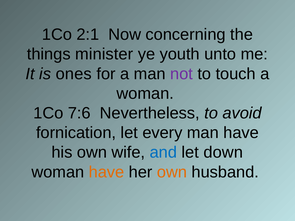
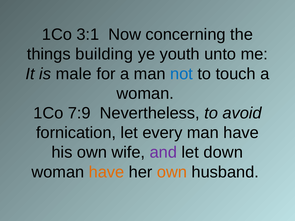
2:1: 2:1 -> 3:1 (88, 35)
minister: minister -> building (104, 54)
ones: ones -> male (74, 74)
not colour: purple -> blue (182, 74)
7:6: 7:6 -> 7:9 (79, 113)
and colour: blue -> purple (163, 153)
